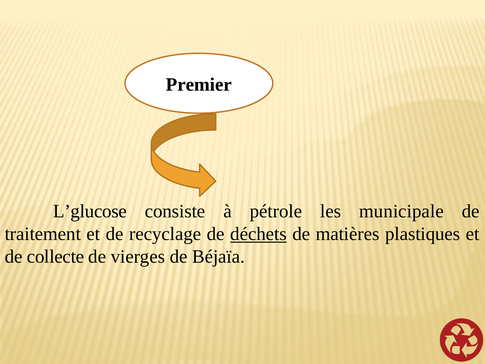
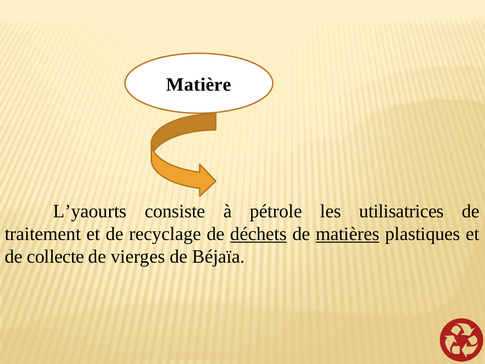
Premier: Premier -> Matière (199, 84)
L’glucose: L’glucose -> L’yaourts (90, 211)
municipale: municipale -> utilisatrices (402, 211)
matières underline: none -> present (348, 234)
